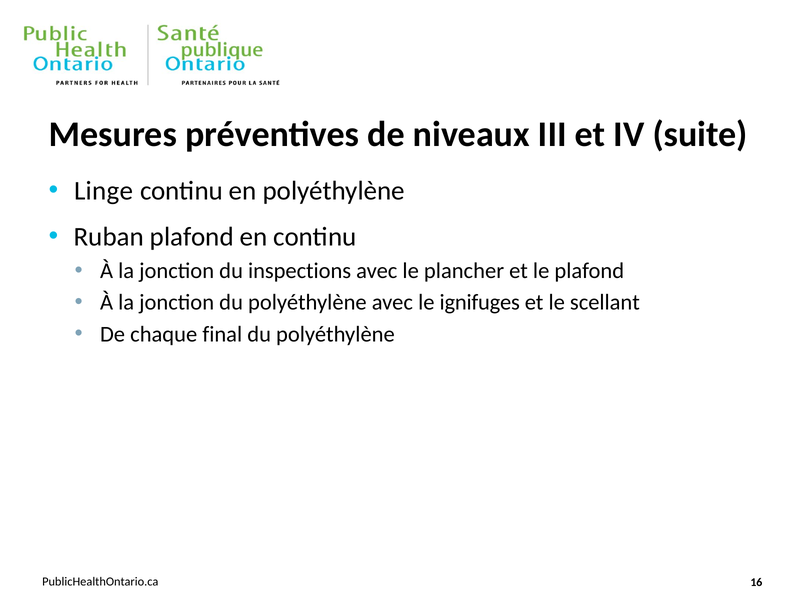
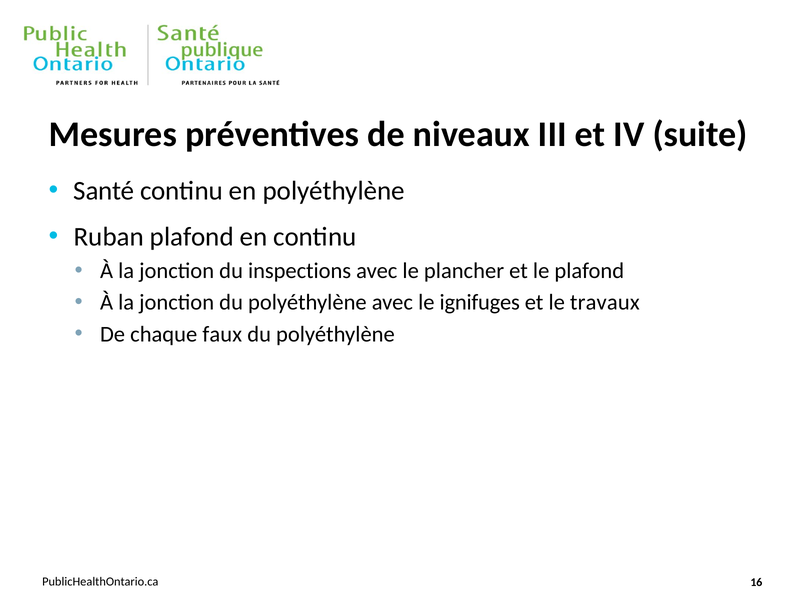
Linge: Linge -> Santé (104, 191)
scellant: scellant -> travaux (605, 303)
final: final -> faux (222, 334)
